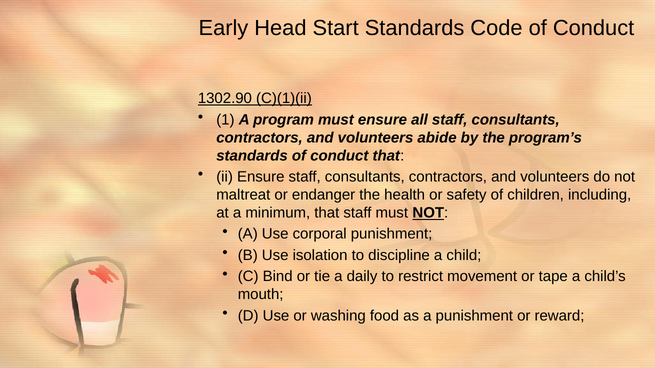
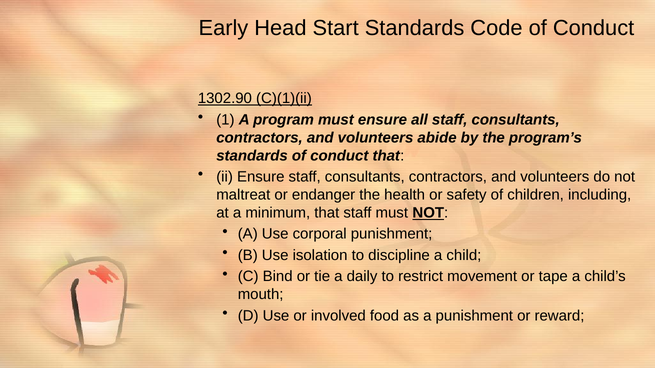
washing: washing -> involved (338, 316)
